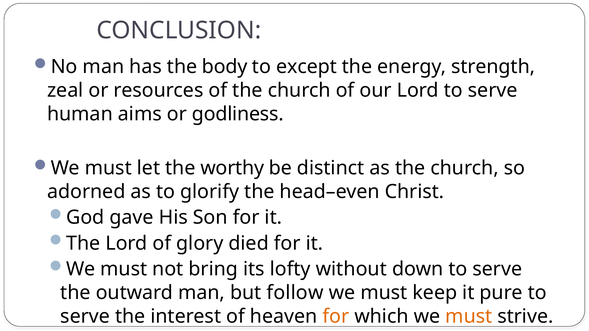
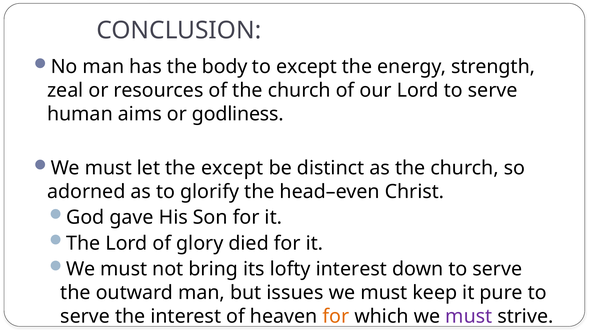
the worthy: worthy -> except (232, 168)
lofty without: without -> interest (351, 269)
follow: follow -> issues (295, 293)
must colour: orange -> purple (469, 316)
